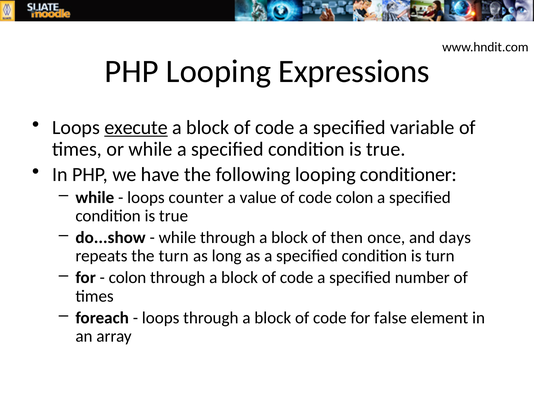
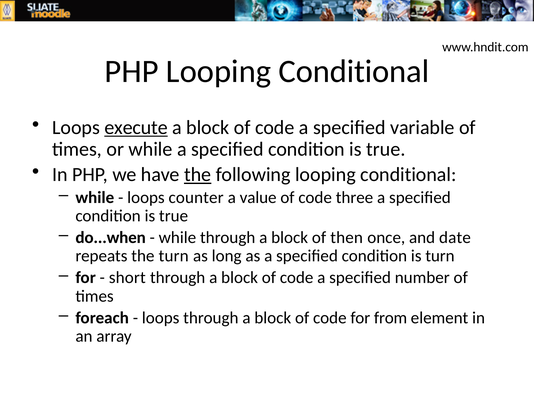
PHP Looping Expressions: Expressions -> Conditional (354, 71)
the underline: none -> present (198, 174)
following looping conditioner: conditioner -> conditional (408, 174)
code colon: colon -> three (354, 197)
do...show: do...show -> do...when (111, 237)
days: days -> date (455, 237)
colon: colon -> short (127, 277)
false: false -> from (391, 317)
